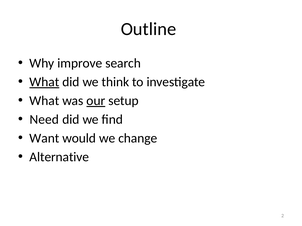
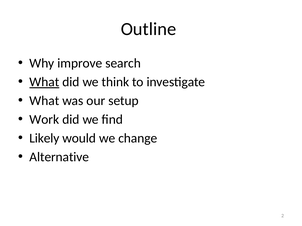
our underline: present -> none (96, 101)
Need: Need -> Work (44, 120)
Want: Want -> Likely (44, 139)
